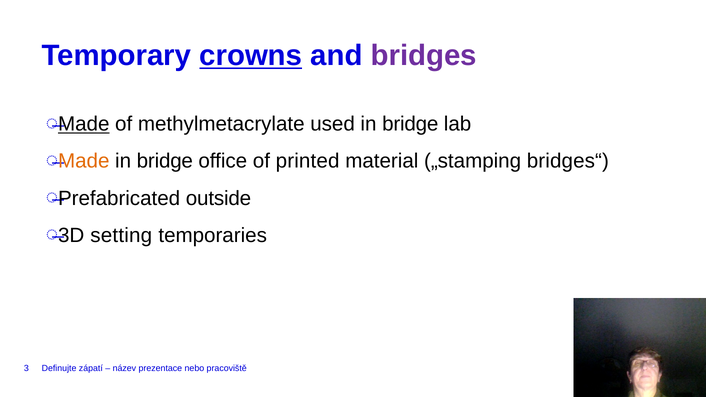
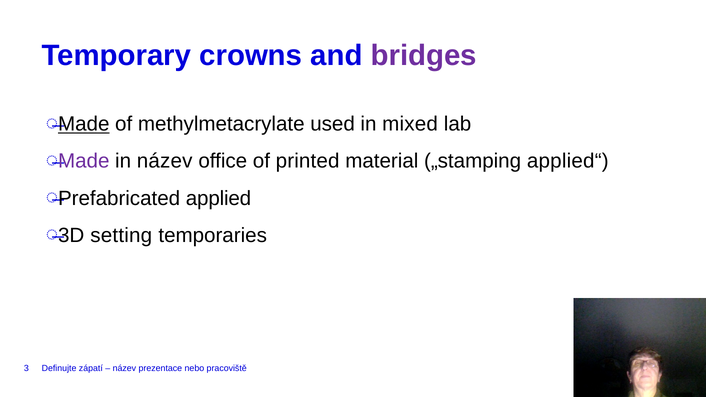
crowns underline: present -> none (251, 56)
bridge: bridge -> mixed (410, 124)
Made colour: orange -> purple (84, 161)
bridge: bridge -> název (165, 161)
bridges“: bridges“ -> applied“ (568, 161)
outside: outside -> applied (218, 198)
